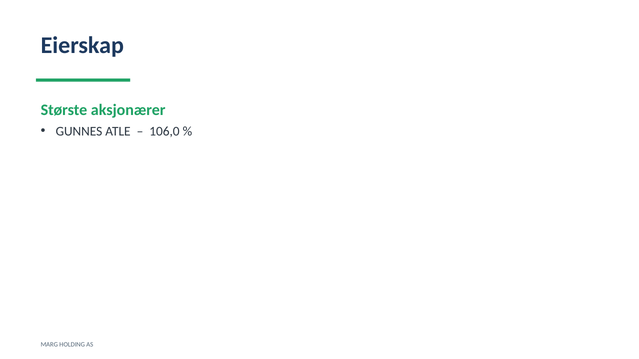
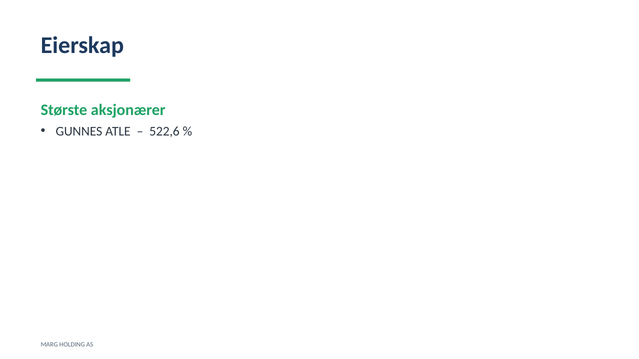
106,0: 106,0 -> 522,6 (164, 131)
